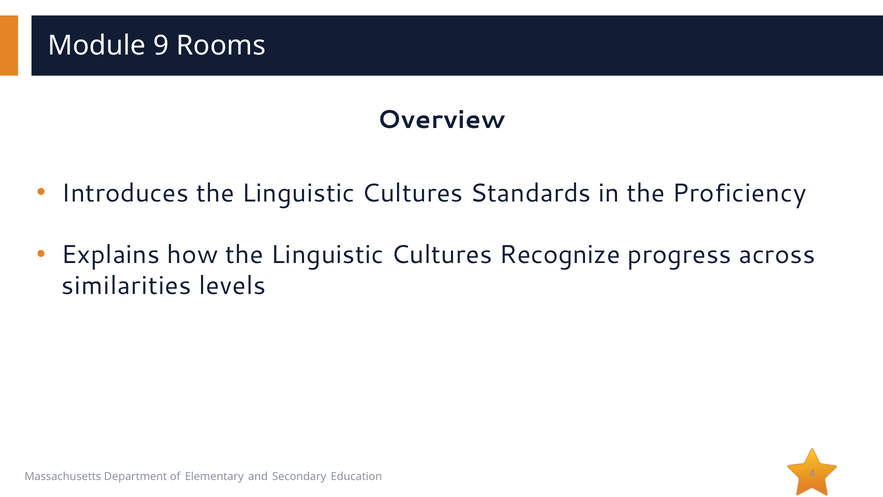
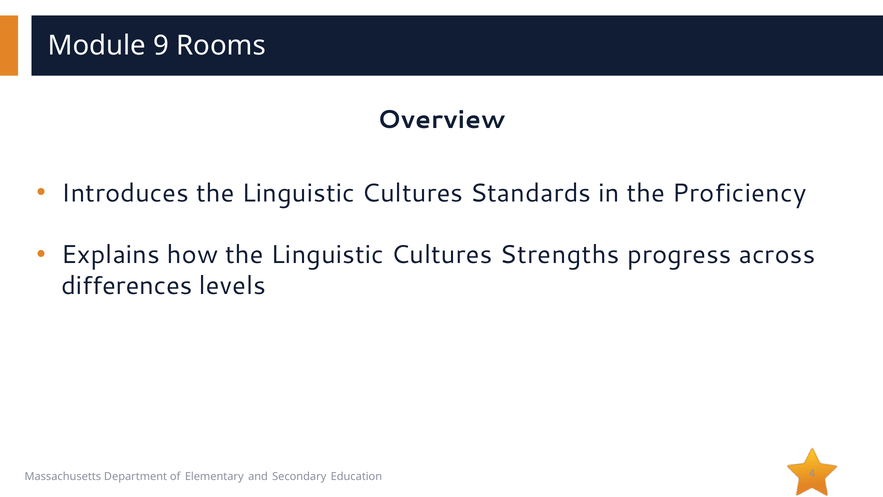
Recognize: Recognize -> Strengths (560, 255)
similarities: similarities -> differences (127, 286)
